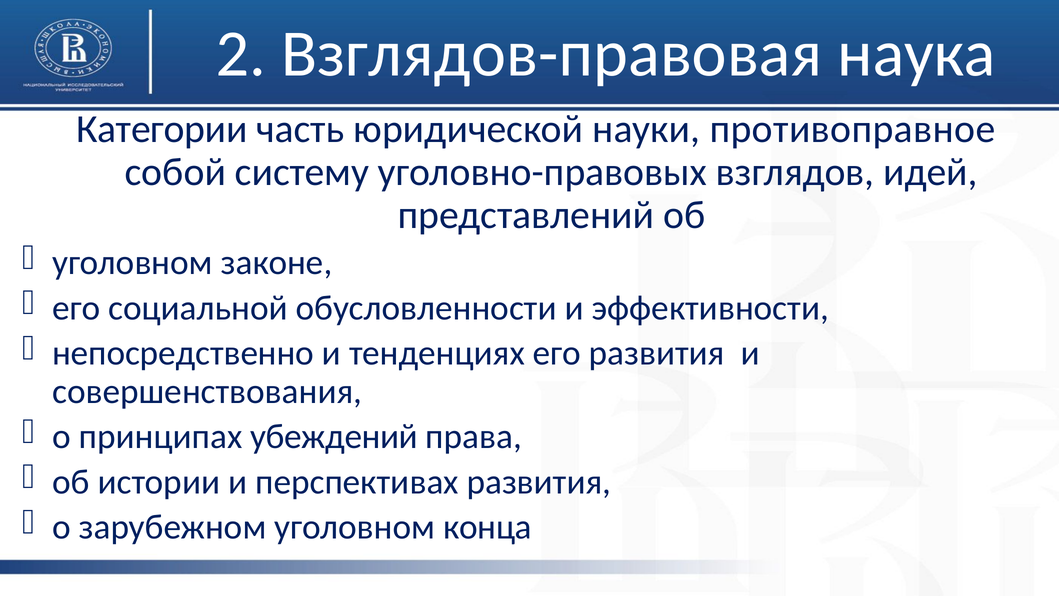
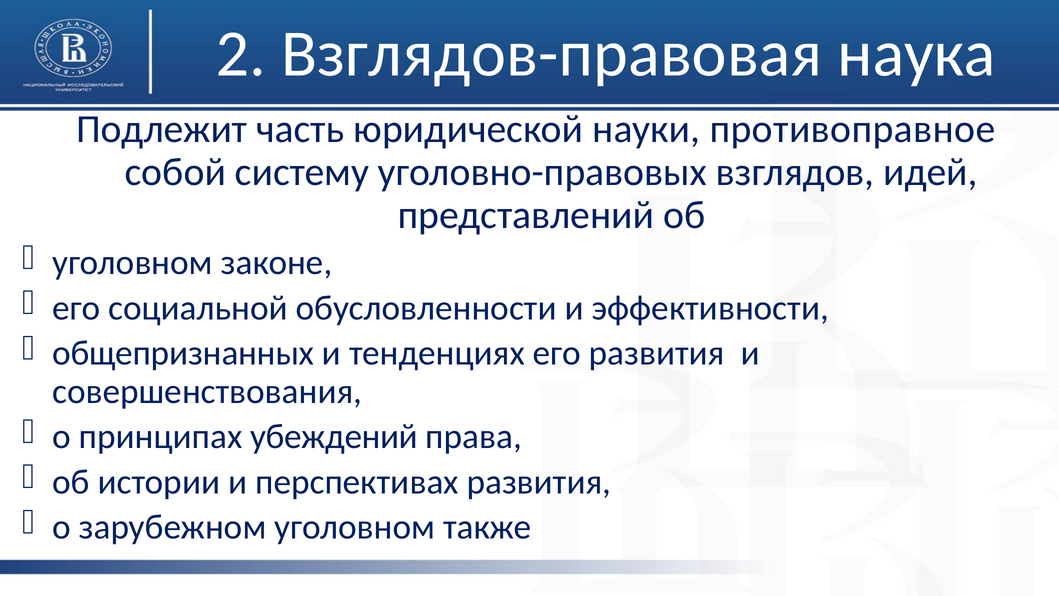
Категории: Категории -> Подлежит (162, 129)
непосредственно: непосредственно -> общепризнанных (183, 353)
конца: конца -> также (487, 527)
